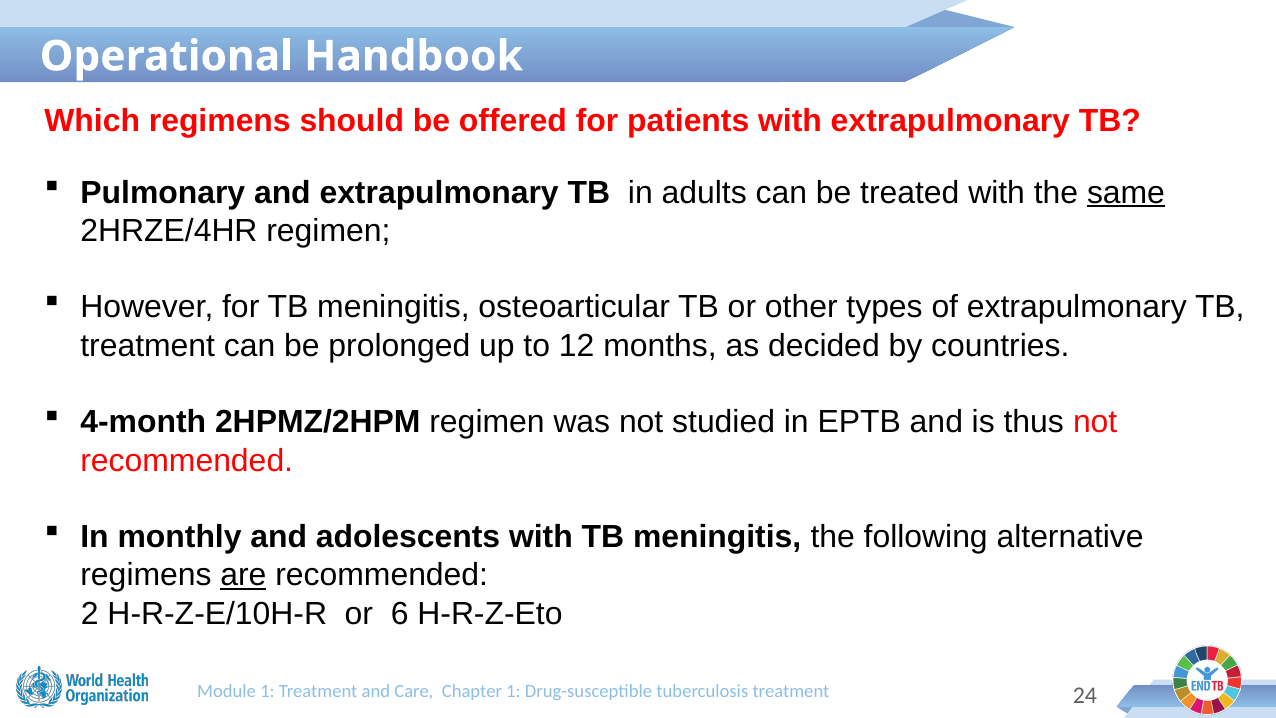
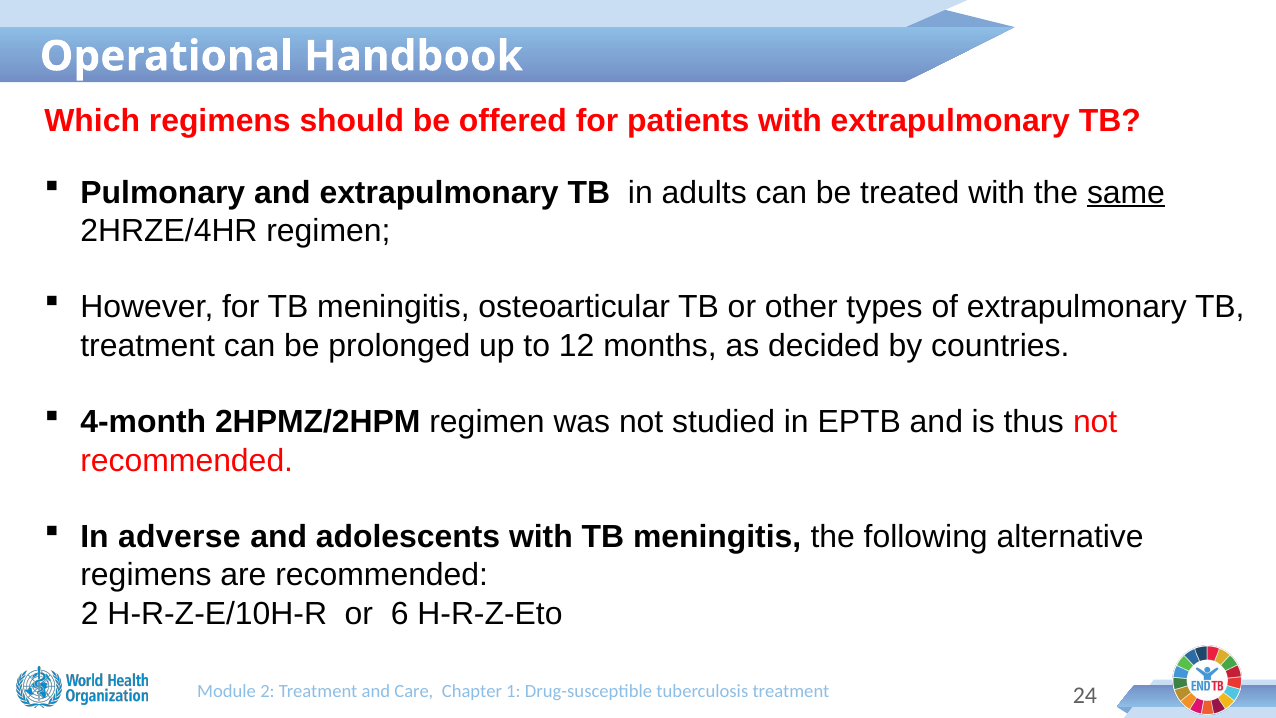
monthly: monthly -> adverse (179, 537)
are underline: present -> none (243, 575)
Module 1: 1 -> 2 (267, 691)
